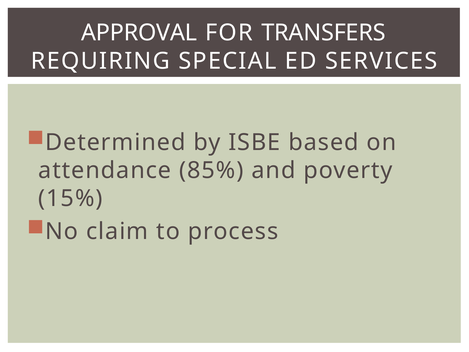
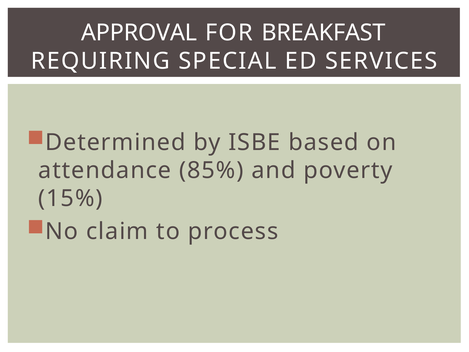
TRANSFERS: TRANSFERS -> BREAKFAST (324, 33)
